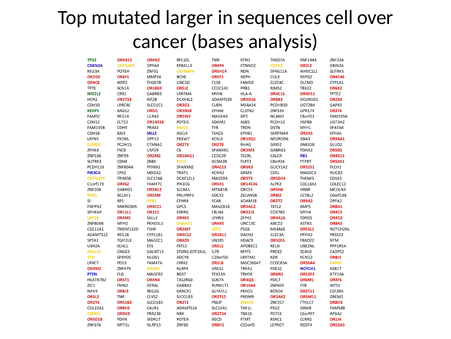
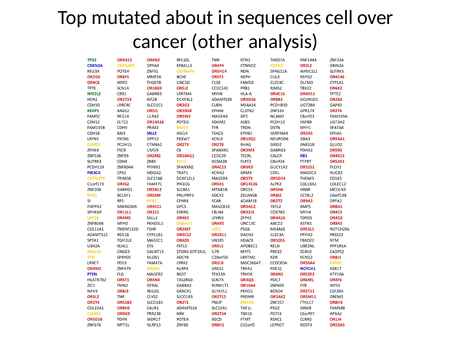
larger: larger -> about (189, 18)
bases: bases -> other (217, 42)
